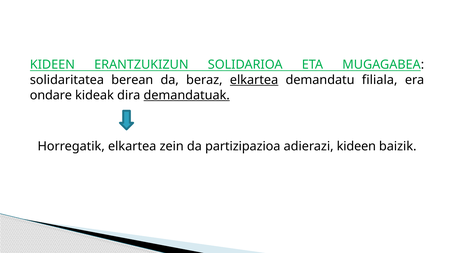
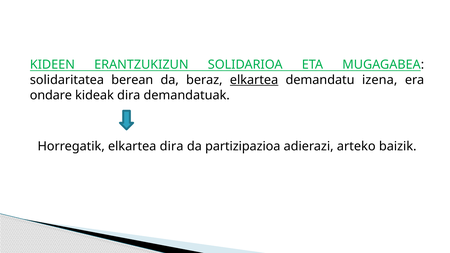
filiala: filiala -> izena (380, 80)
demandatuak underline: present -> none (187, 95)
elkartea zein: zein -> dira (172, 146)
adierazi kideen: kideen -> arteko (356, 146)
